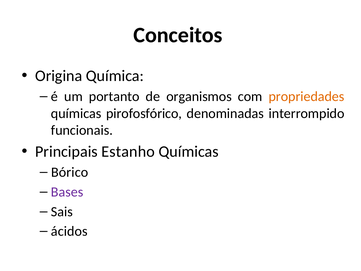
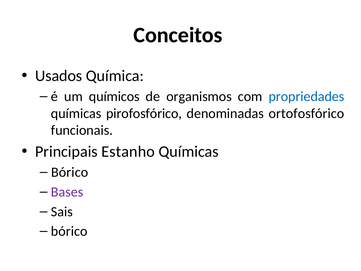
Origina: Origina -> Usados (59, 76)
portanto: portanto -> químicos (114, 96)
propriedades colour: orange -> blue (306, 96)
interrompido: interrompido -> ortofosfórico (307, 113)
ácidos: ácidos -> bórico (69, 231)
